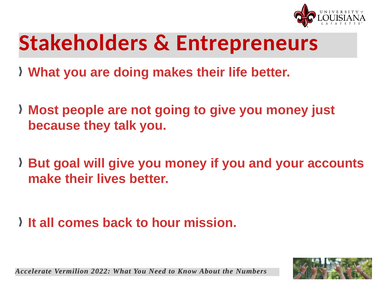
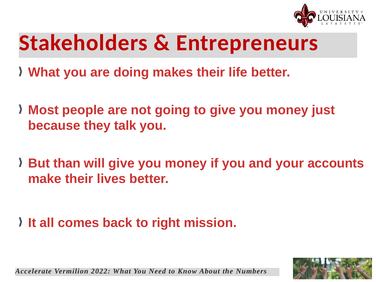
goal: goal -> than (67, 163)
hour: hour -> right (166, 223)
